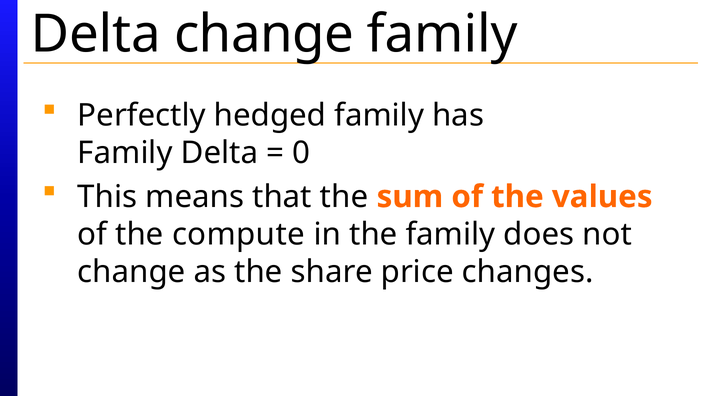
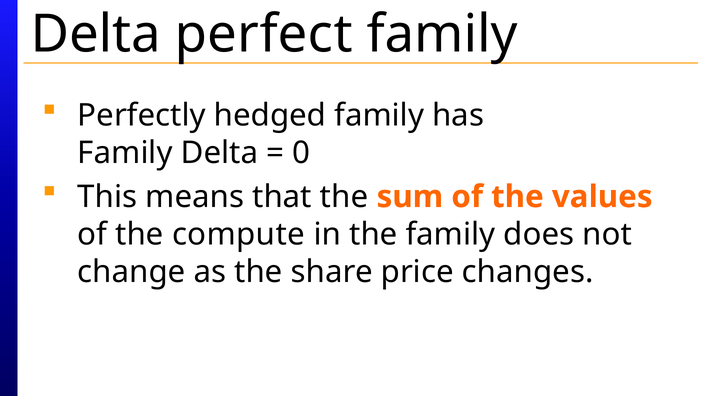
Delta change: change -> perfect (264, 34)
